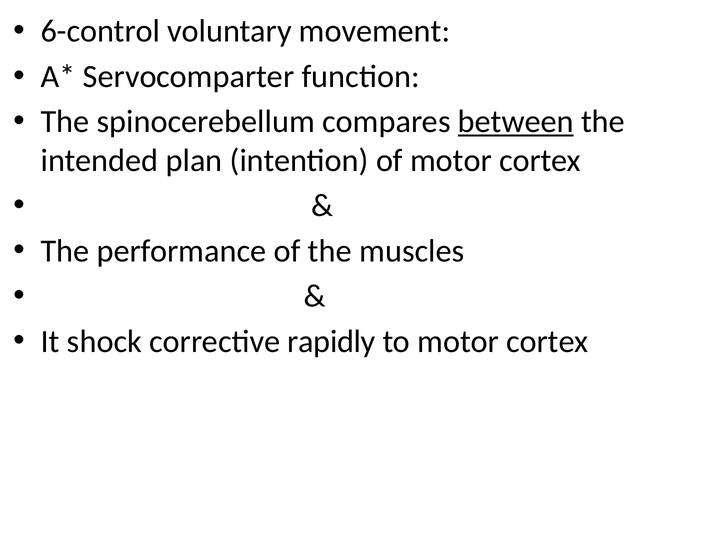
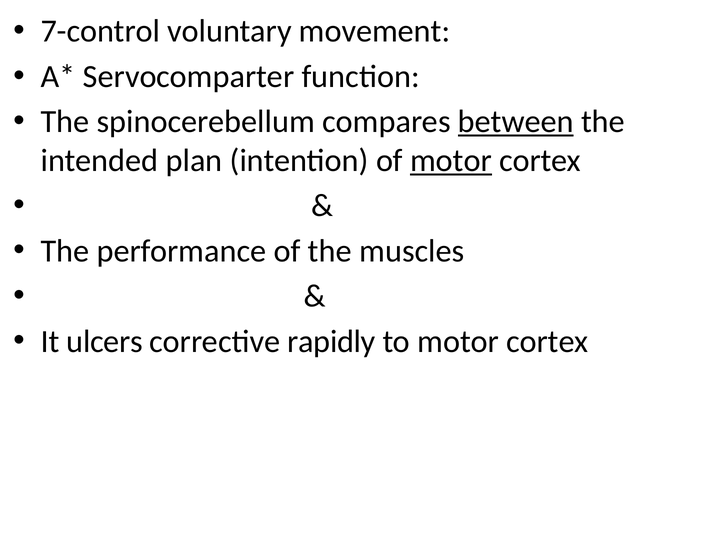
6-control: 6-control -> 7-control (100, 31)
motor underline: none -> present (451, 161)
shock: shock -> ulcers (105, 342)
